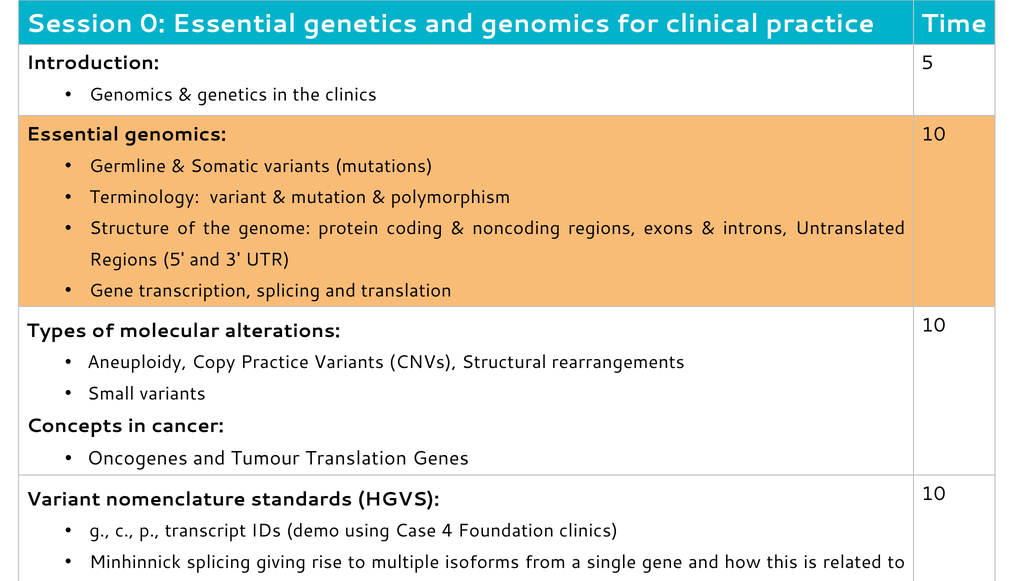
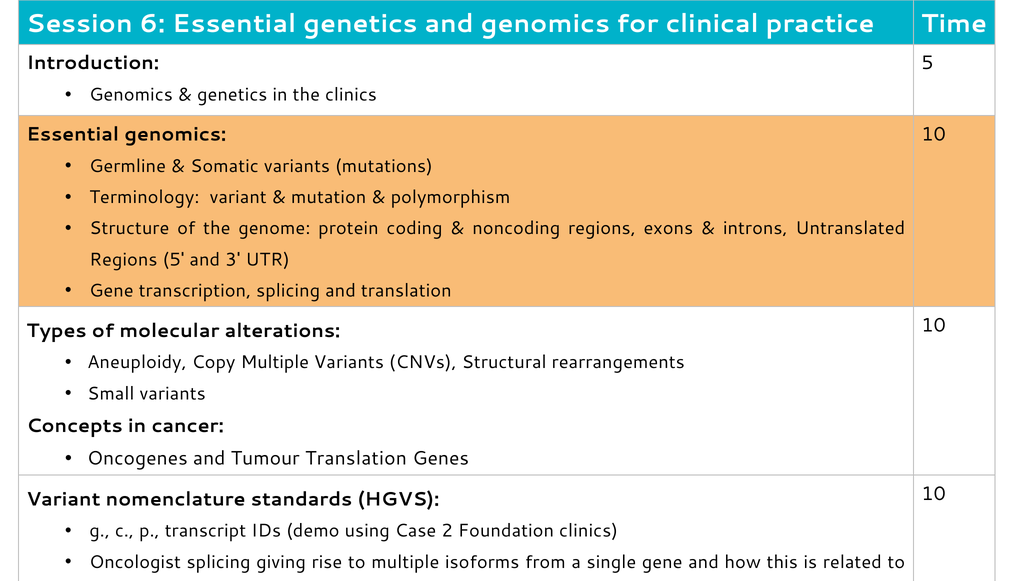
0: 0 -> 6 (153, 24)
Copy Practice: Practice -> Multiple (275, 362)
4: 4 -> 2 (447, 530)
Minhinnick: Minhinnick -> Oncologist (135, 562)
